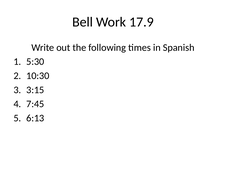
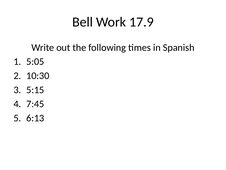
5:30: 5:30 -> 5:05 (35, 61)
3:15: 3:15 -> 5:15 (35, 90)
